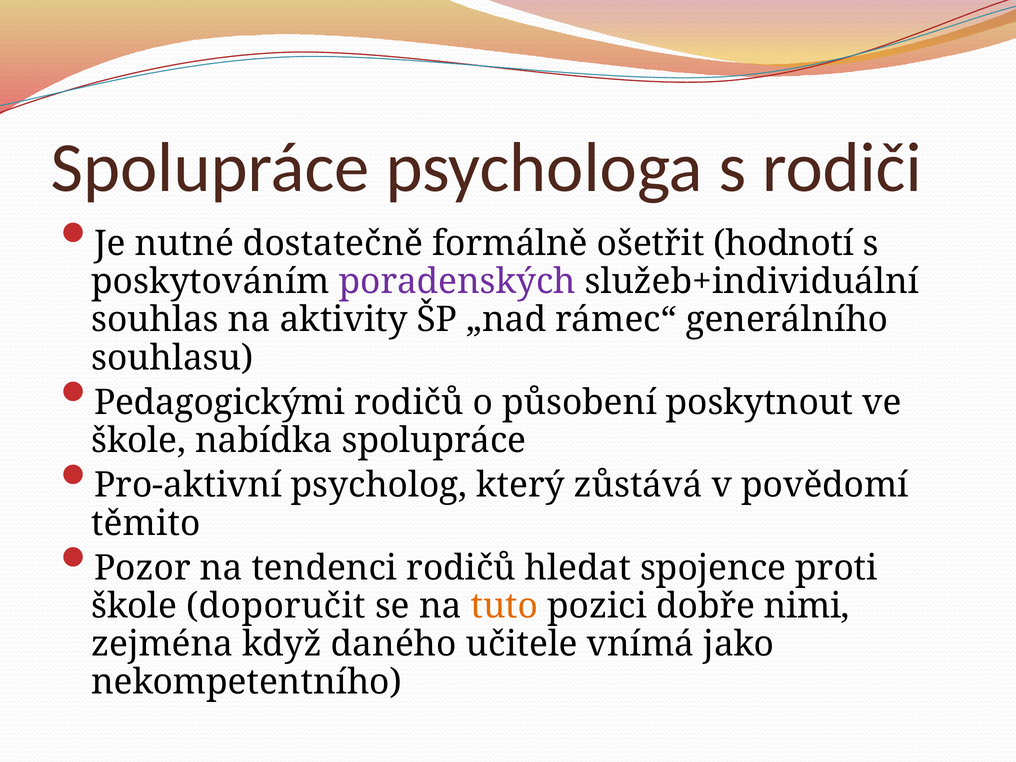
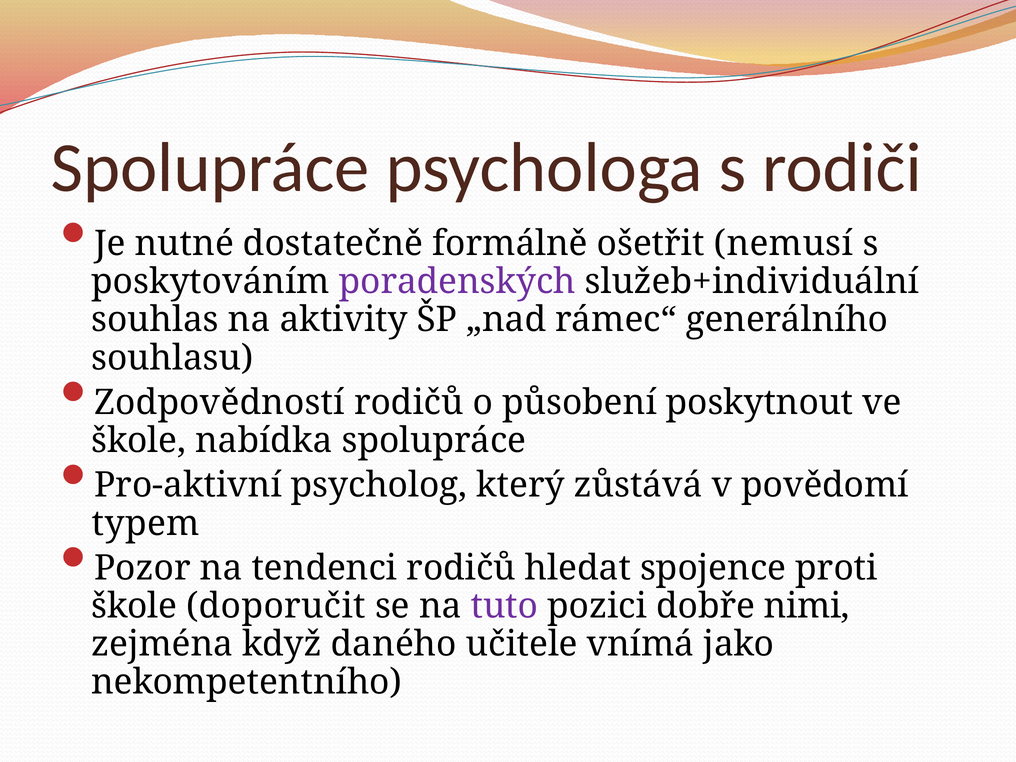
hodnotí: hodnotí -> nemusí (783, 244)
Pedagogickými: Pedagogickými -> Zodpovědností (220, 403)
těmito: těmito -> typem (146, 523)
tuto colour: orange -> purple (504, 606)
